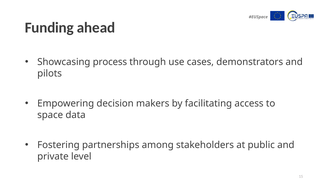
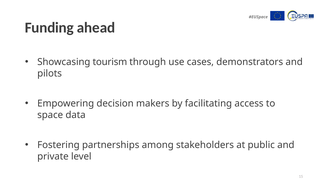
process: process -> tourism (110, 62)
